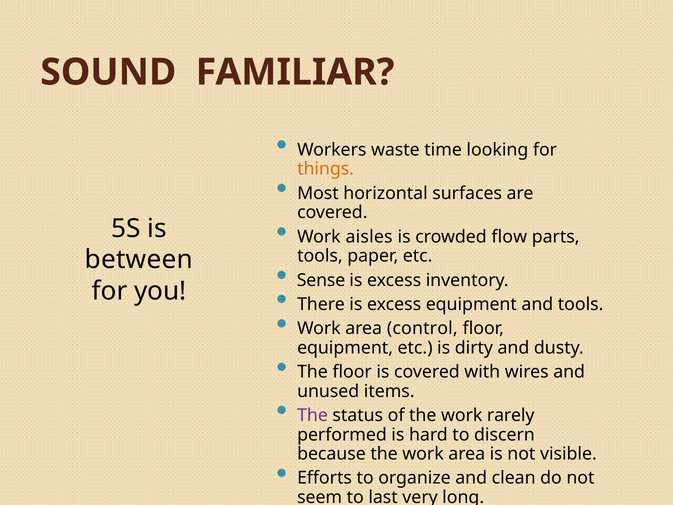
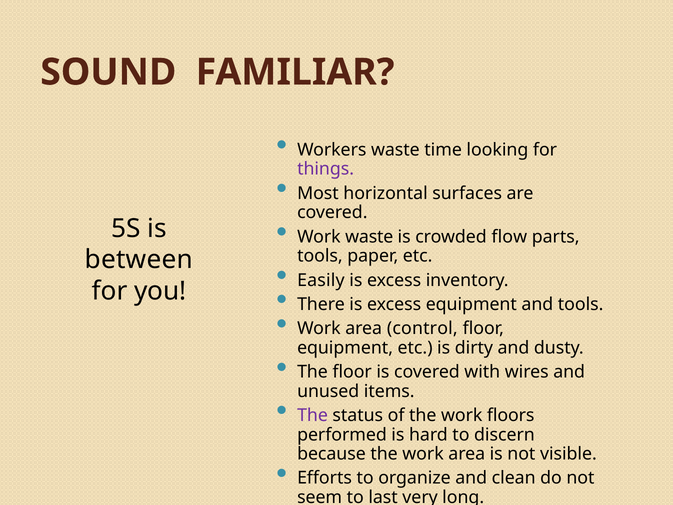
things colour: orange -> purple (326, 169)
Work aisles: aisles -> waste (369, 237)
Sense: Sense -> Easily (321, 280)
rarely: rarely -> floors (511, 415)
